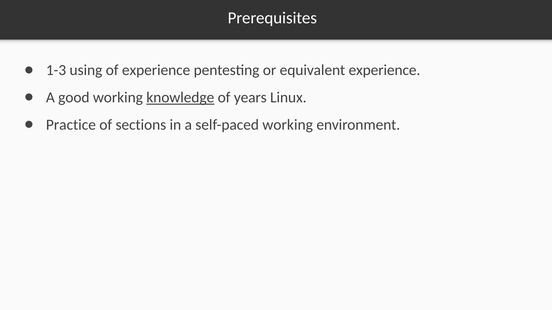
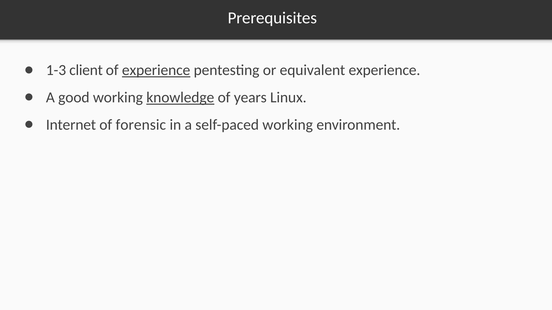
using: using -> client (86, 70)
experience underline: none -> present (156, 70)
Practice: Practice -> Internet (71, 125)
sections: sections -> forensic (141, 125)
